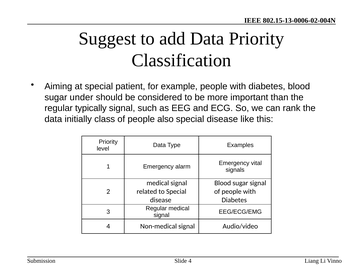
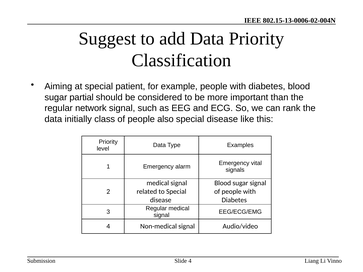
under: under -> partial (82, 97)
typically: typically -> network (91, 108)
